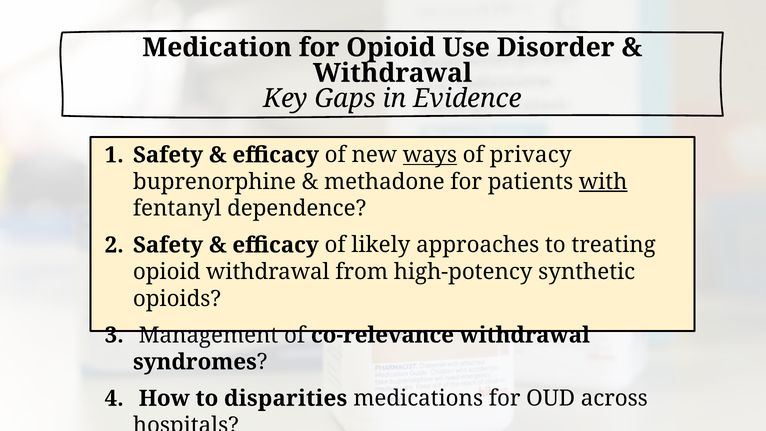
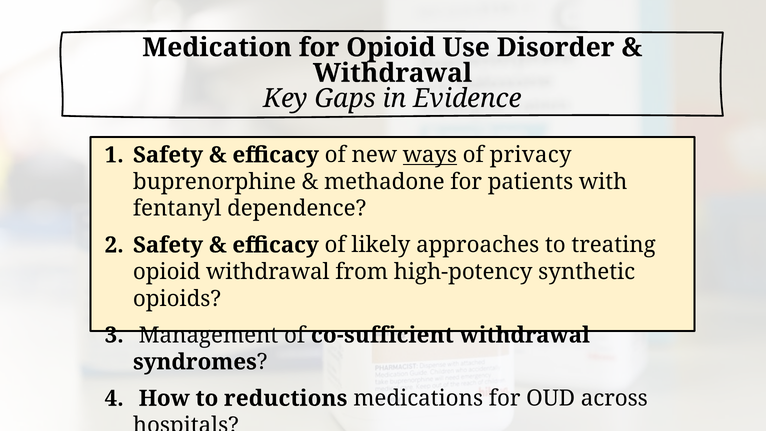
with underline: present -> none (603, 182)
co-relevance: co-relevance -> co-sufficient (382, 335)
disparities: disparities -> reductions (286, 398)
